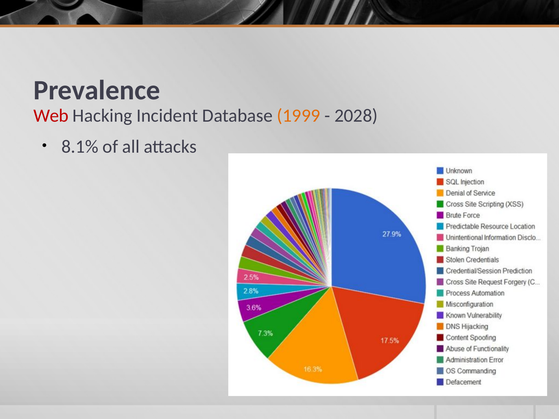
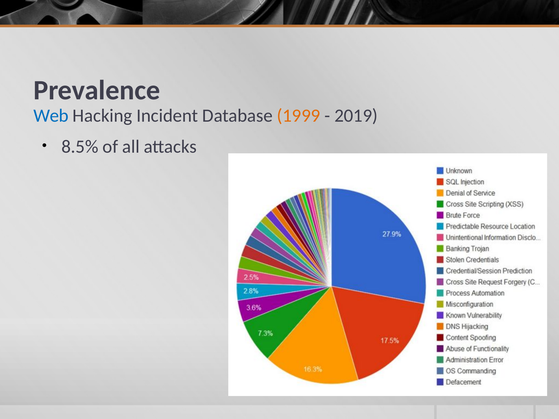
Web colour: red -> blue (51, 116)
2028: 2028 -> 2019 (356, 116)
8.1%: 8.1% -> 8.5% (80, 147)
